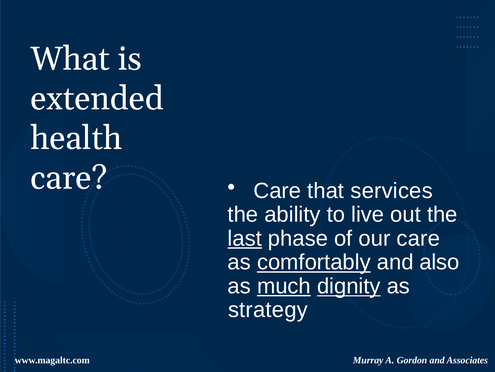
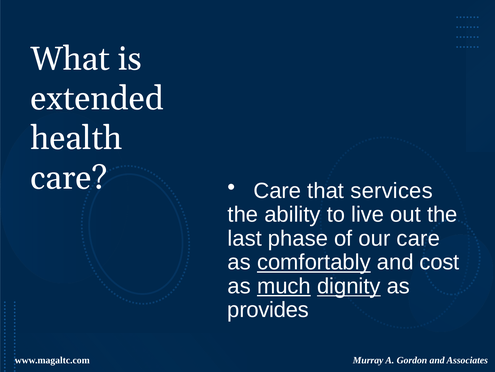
last underline: present -> none (245, 238)
also: also -> cost (439, 262)
strategy: strategy -> provides (268, 309)
